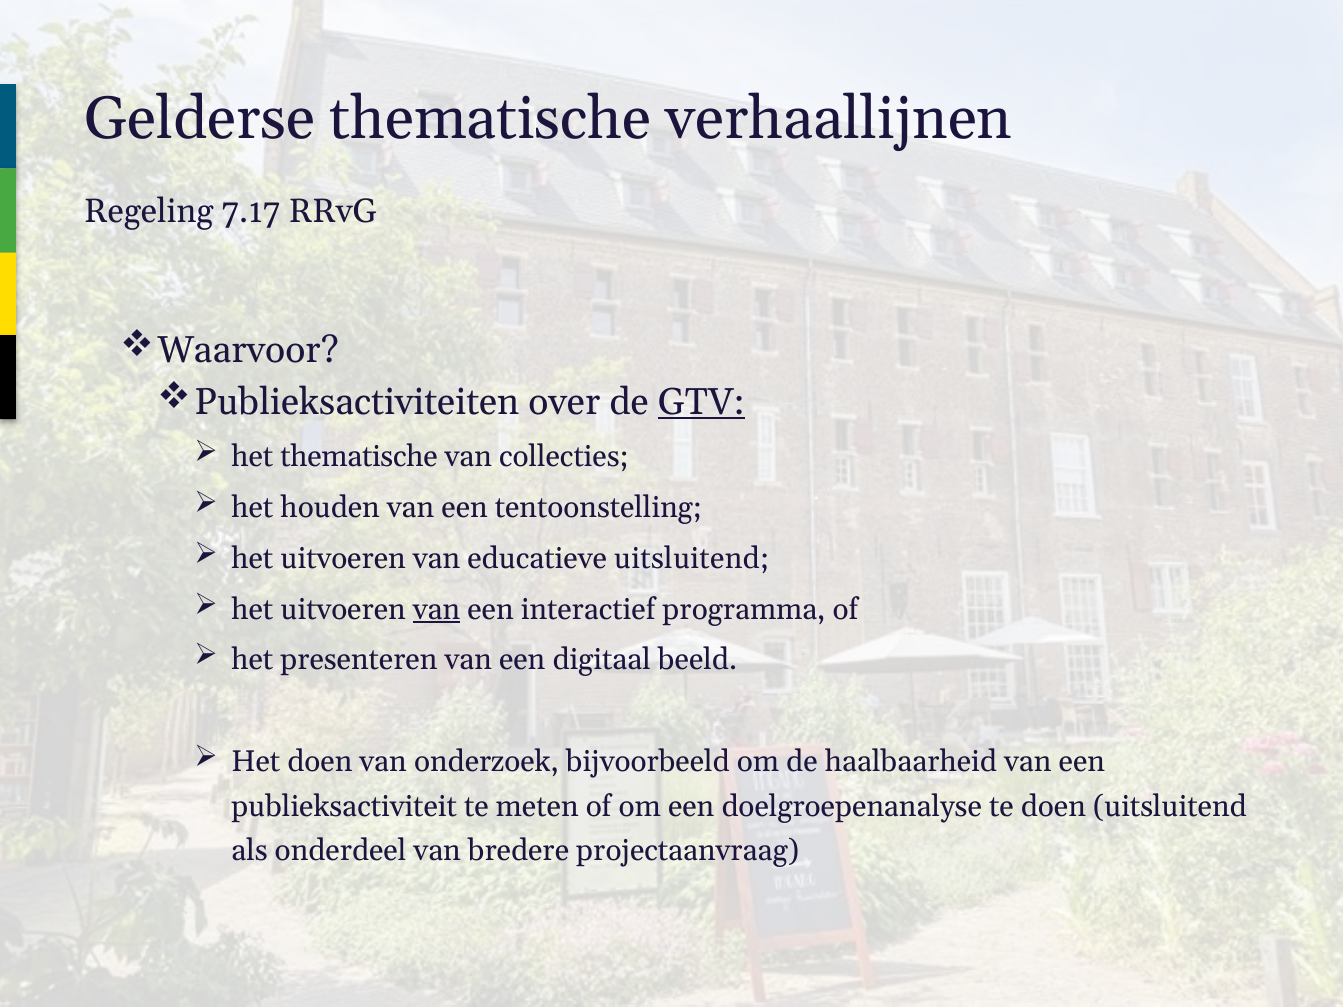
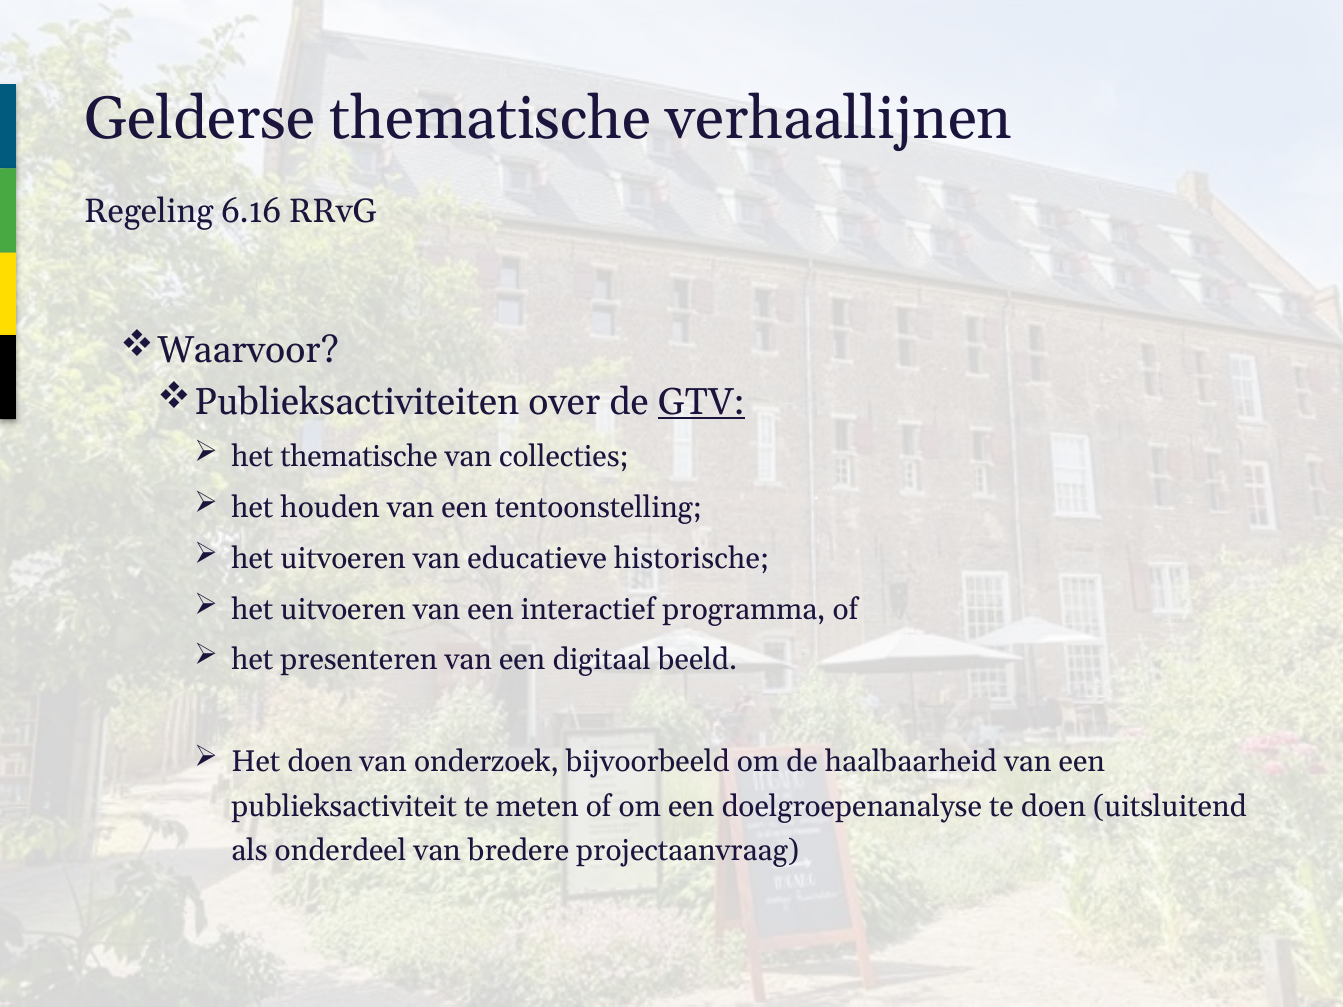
7.17: 7.17 -> 6.16 (251, 211)
educatieve uitsluitend: uitsluitend -> historische (692, 559)
van underline: present -> none (437, 609)
